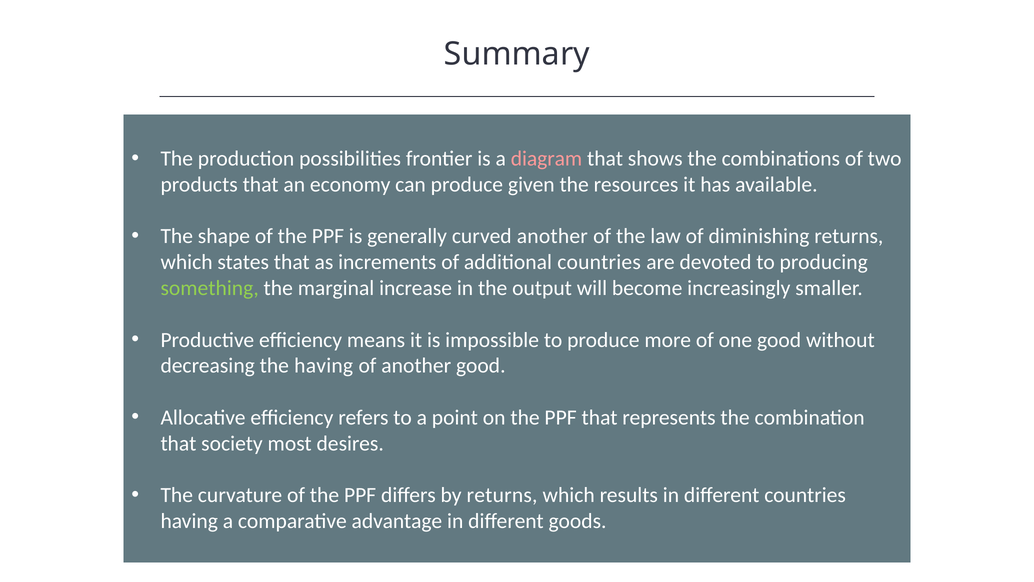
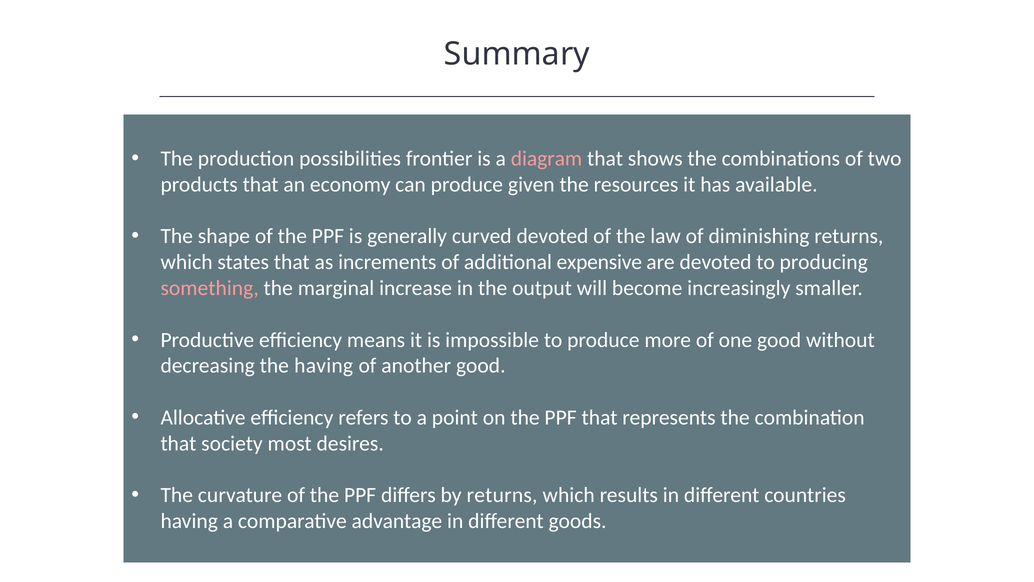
curved another: another -> devoted (552, 236)
additional countries: countries -> expensive (599, 262)
something colour: light green -> pink (210, 288)
